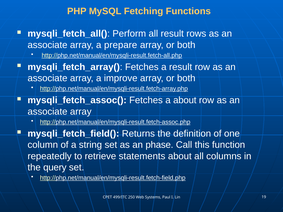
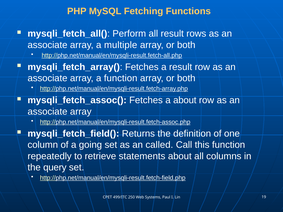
prepare: prepare -> multiple (121, 45)
a improve: improve -> function (121, 78)
string: string -> going (90, 145)
phase: phase -> called (159, 145)
